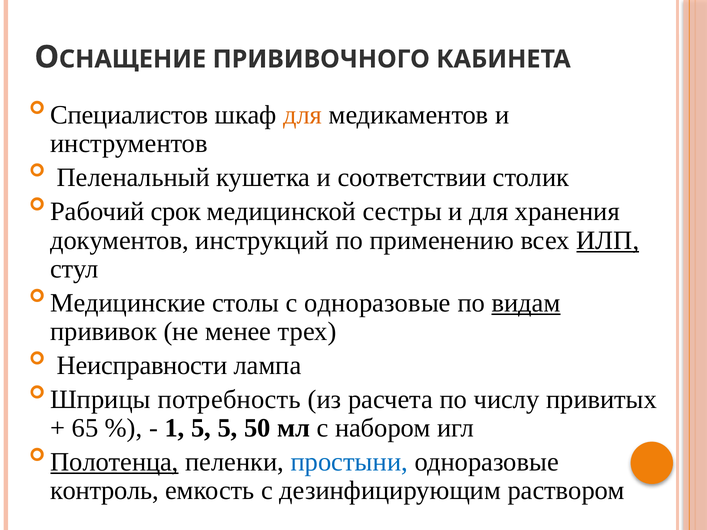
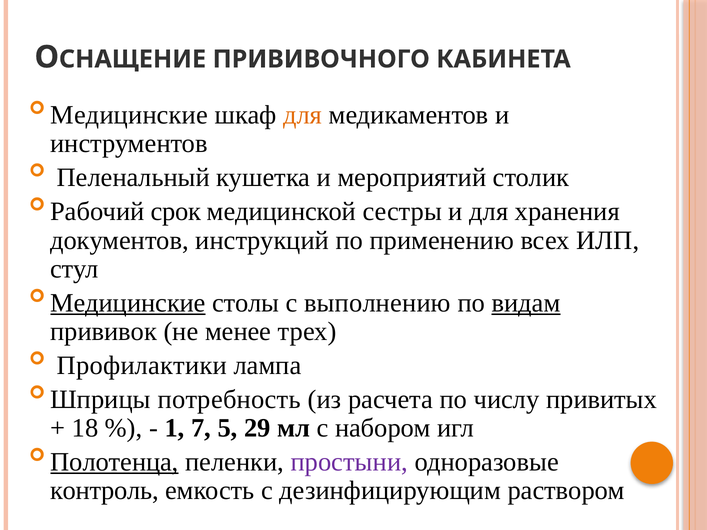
Специалистов: Специалистов -> Медицинские (129, 115)
соответствии: соответствии -> мероприятий (412, 178)
ИЛП underline: present -> none (608, 240)
Медицинские underline: none -> present (128, 303)
с одноразовые: одноразовые -> выполнению (377, 303)
Неисправности: Неисправности -> Профилактики (142, 366)
65: 65 -> 18 (85, 428)
1 5: 5 -> 7 (201, 428)
50: 50 -> 29 (257, 428)
простыни colour: blue -> purple (349, 462)
